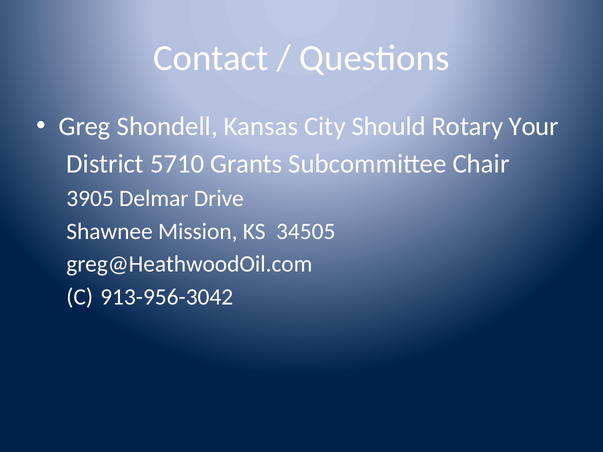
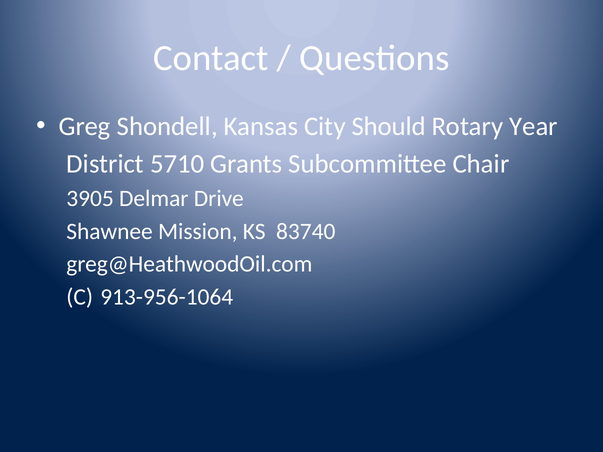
Your: Your -> Year (533, 126)
34505: 34505 -> 83740 (306, 232)
913-956-3042: 913-956-3042 -> 913-956-1064 (167, 297)
